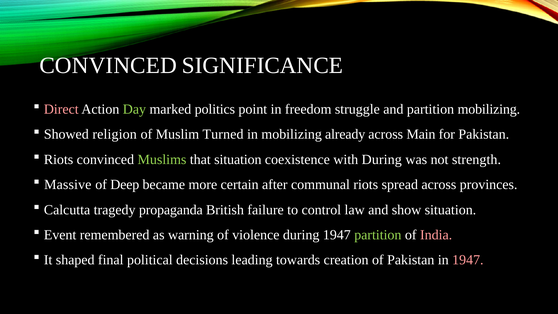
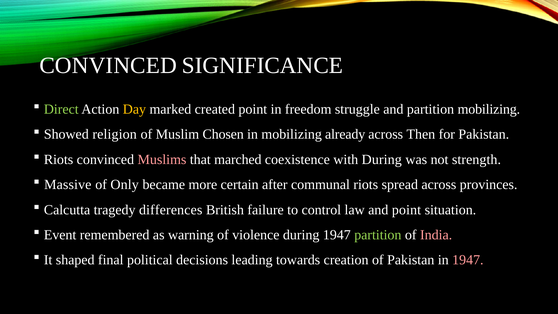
Direct colour: pink -> light green (61, 109)
Day colour: light green -> yellow (134, 109)
politics: politics -> created (215, 109)
Turned: Turned -> Chosen (223, 134)
Main: Main -> Then (421, 134)
Muslims colour: light green -> pink (162, 159)
that situation: situation -> marched (238, 159)
Deep: Deep -> Only (125, 185)
propaganda: propaganda -> differences (171, 210)
and show: show -> point (406, 210)
